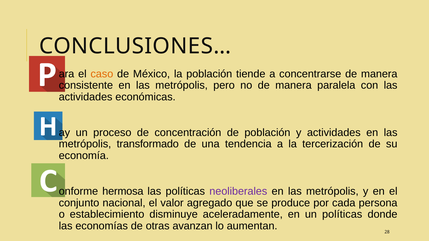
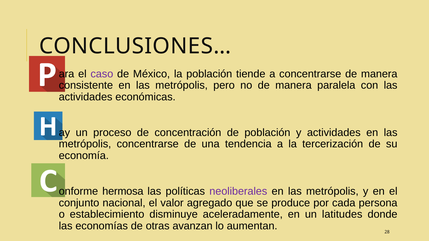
caso colour: orange -> purple (102, 74)
metrópolis transformado: transformado -> concentrarse (148, 144)
un políticas: políticas -> latitudes (342, 215)
